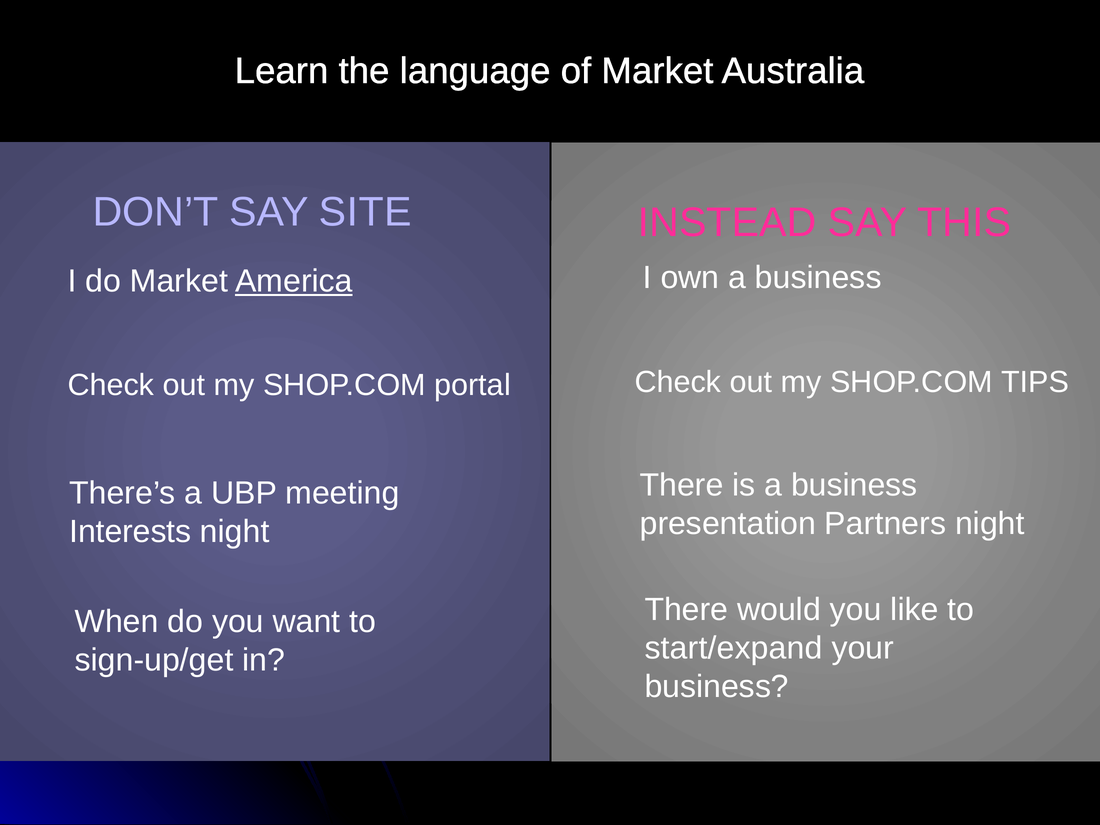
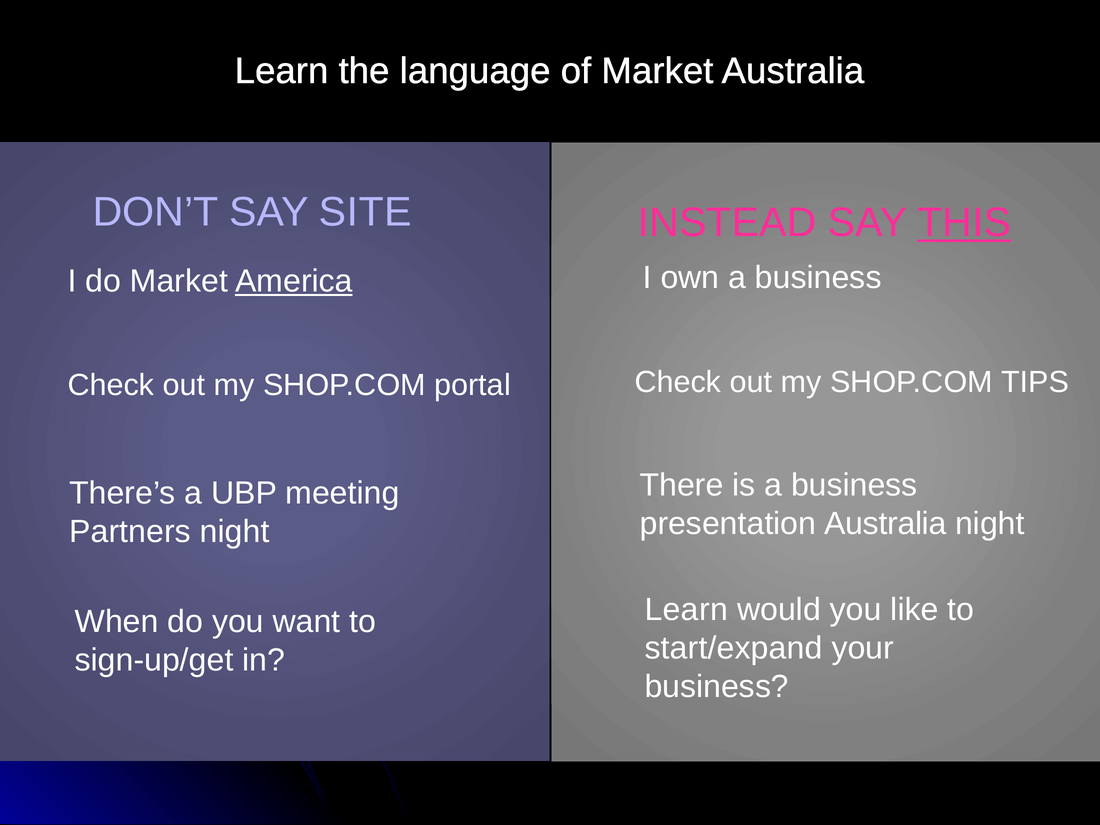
THIS underline: none -> present (964, 223)
presentation Partners: Partners -> Australia (885, 524)
Interests: Interests -> Partners (130, 532)
There: There -> Learn (686, 610)
